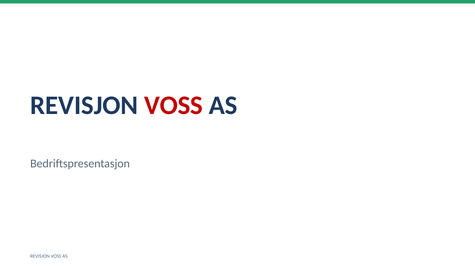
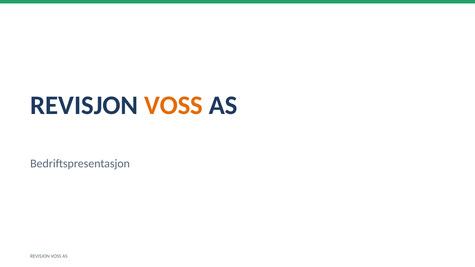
VOSS colour: red -> orange (174, 105)
